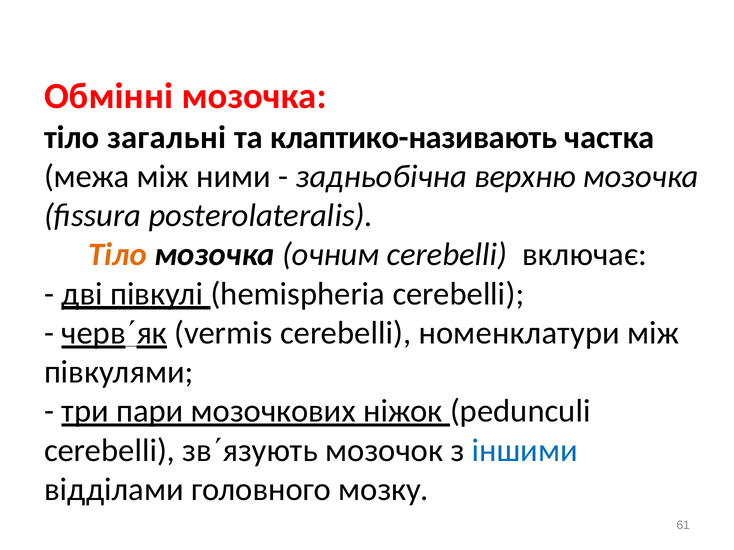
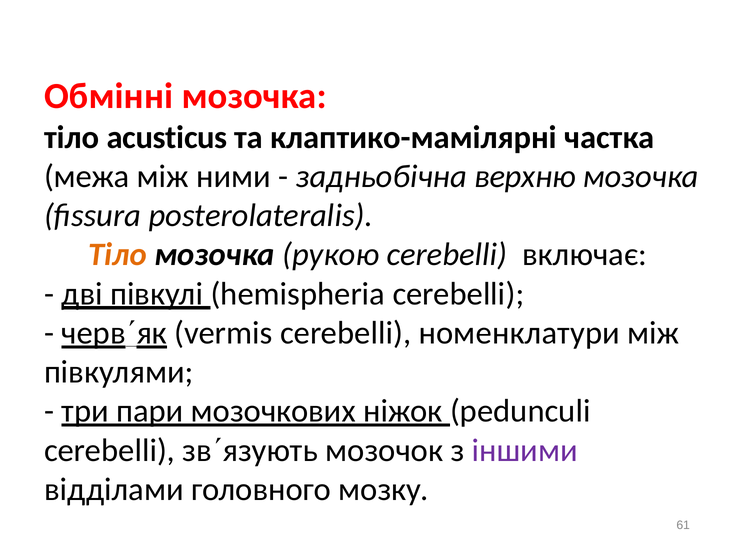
загальні: загальні -> acusticus (167, 137)
клаптико-називають: клаптико-називають -> клаптико-мамілярні (414, 137)
очним: очним -> рукою (331, 255)
іншими colour: blue -> purple (525, 451)
